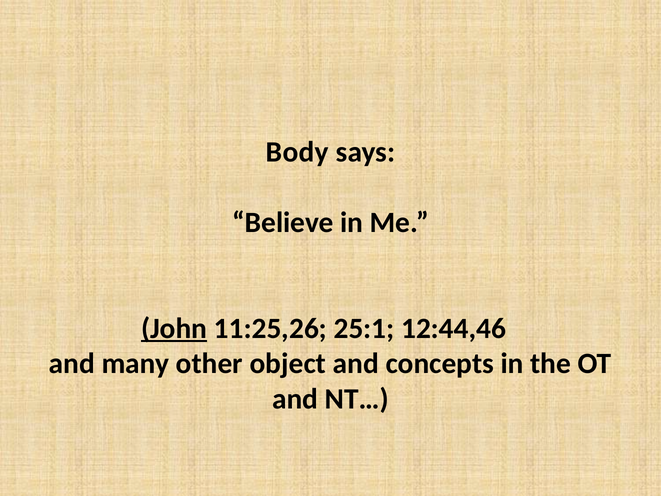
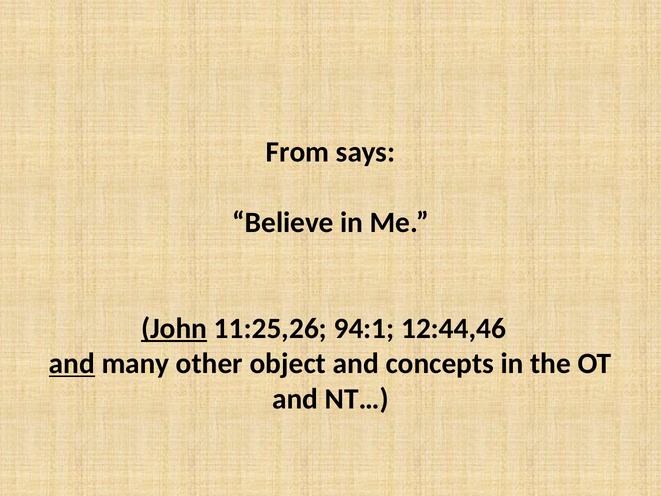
Body: Body -> From (297, 152)
25:1: 25:1 -> 94:1 (364, 328)
and underline: none -> present (72, 363)
